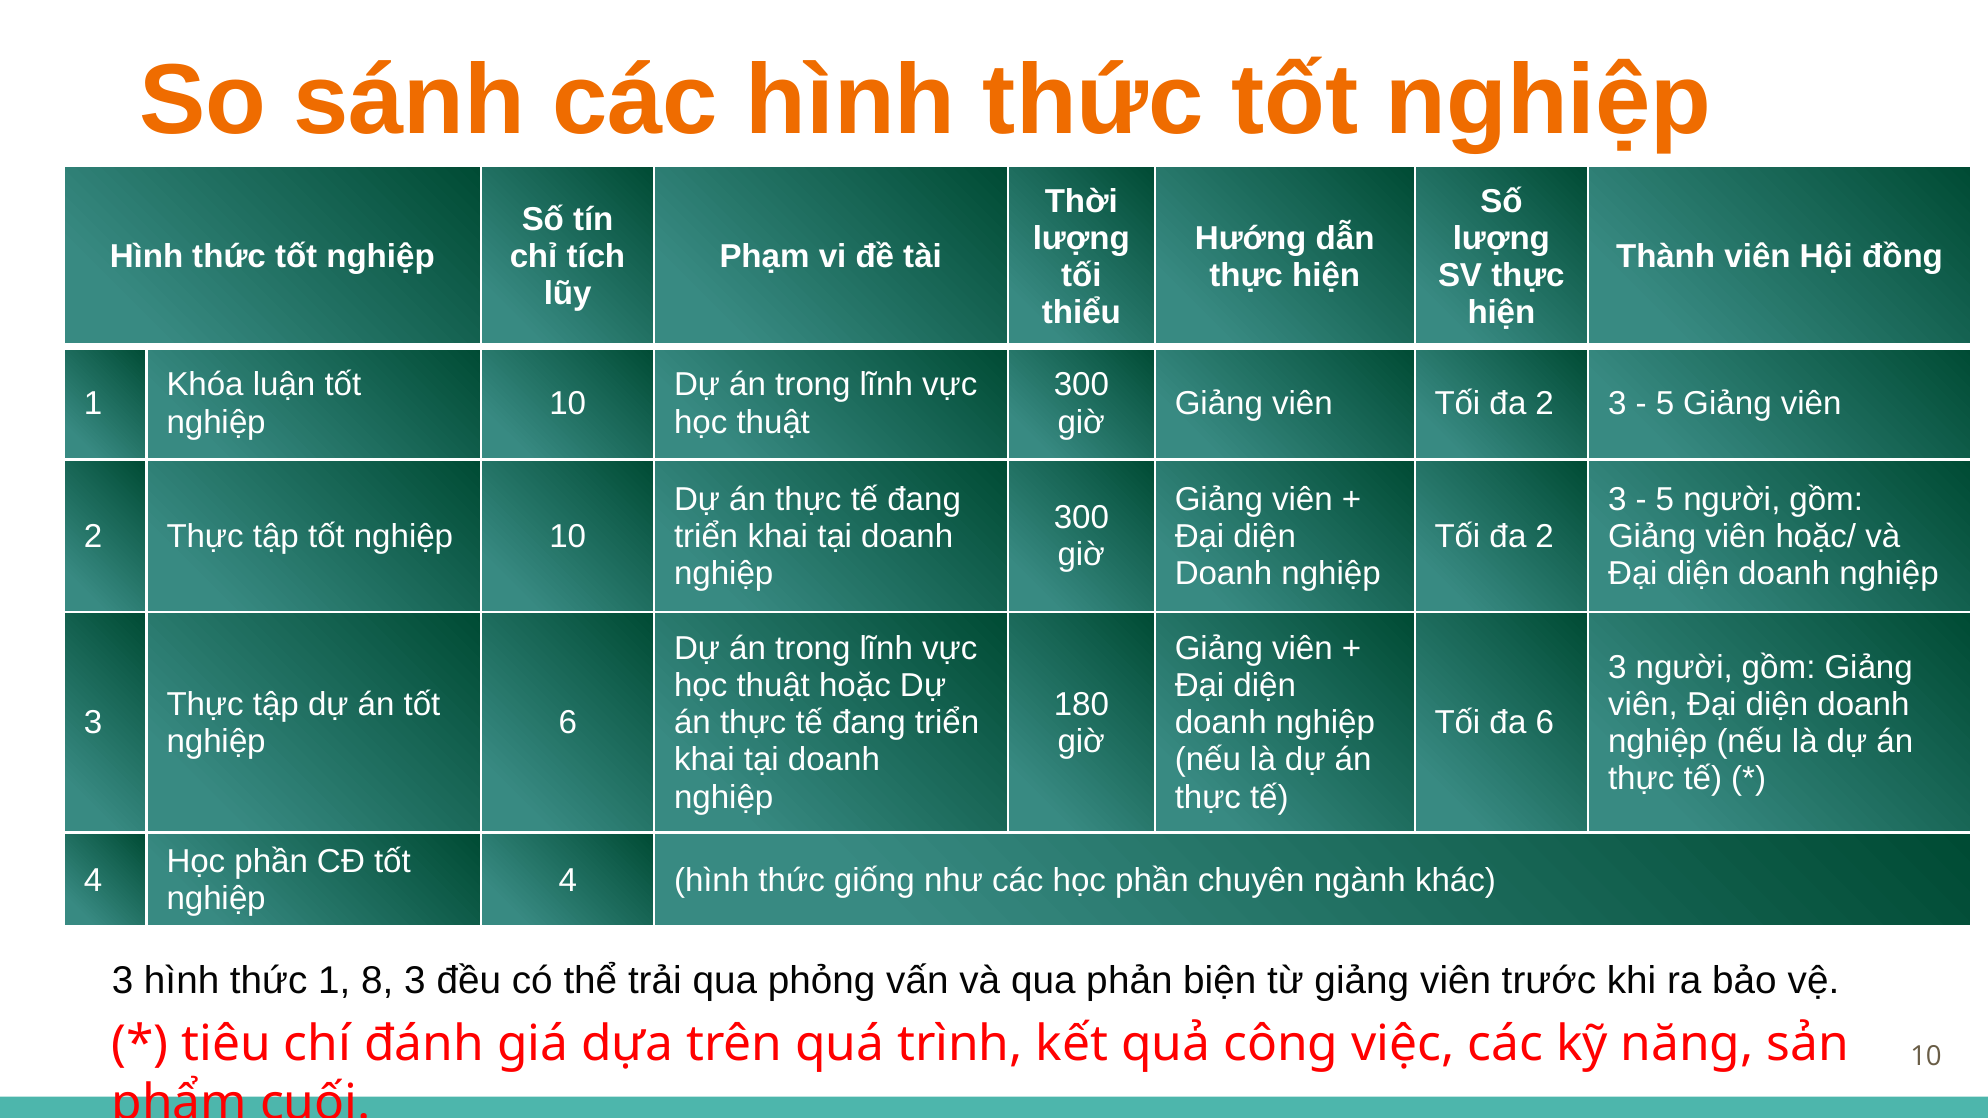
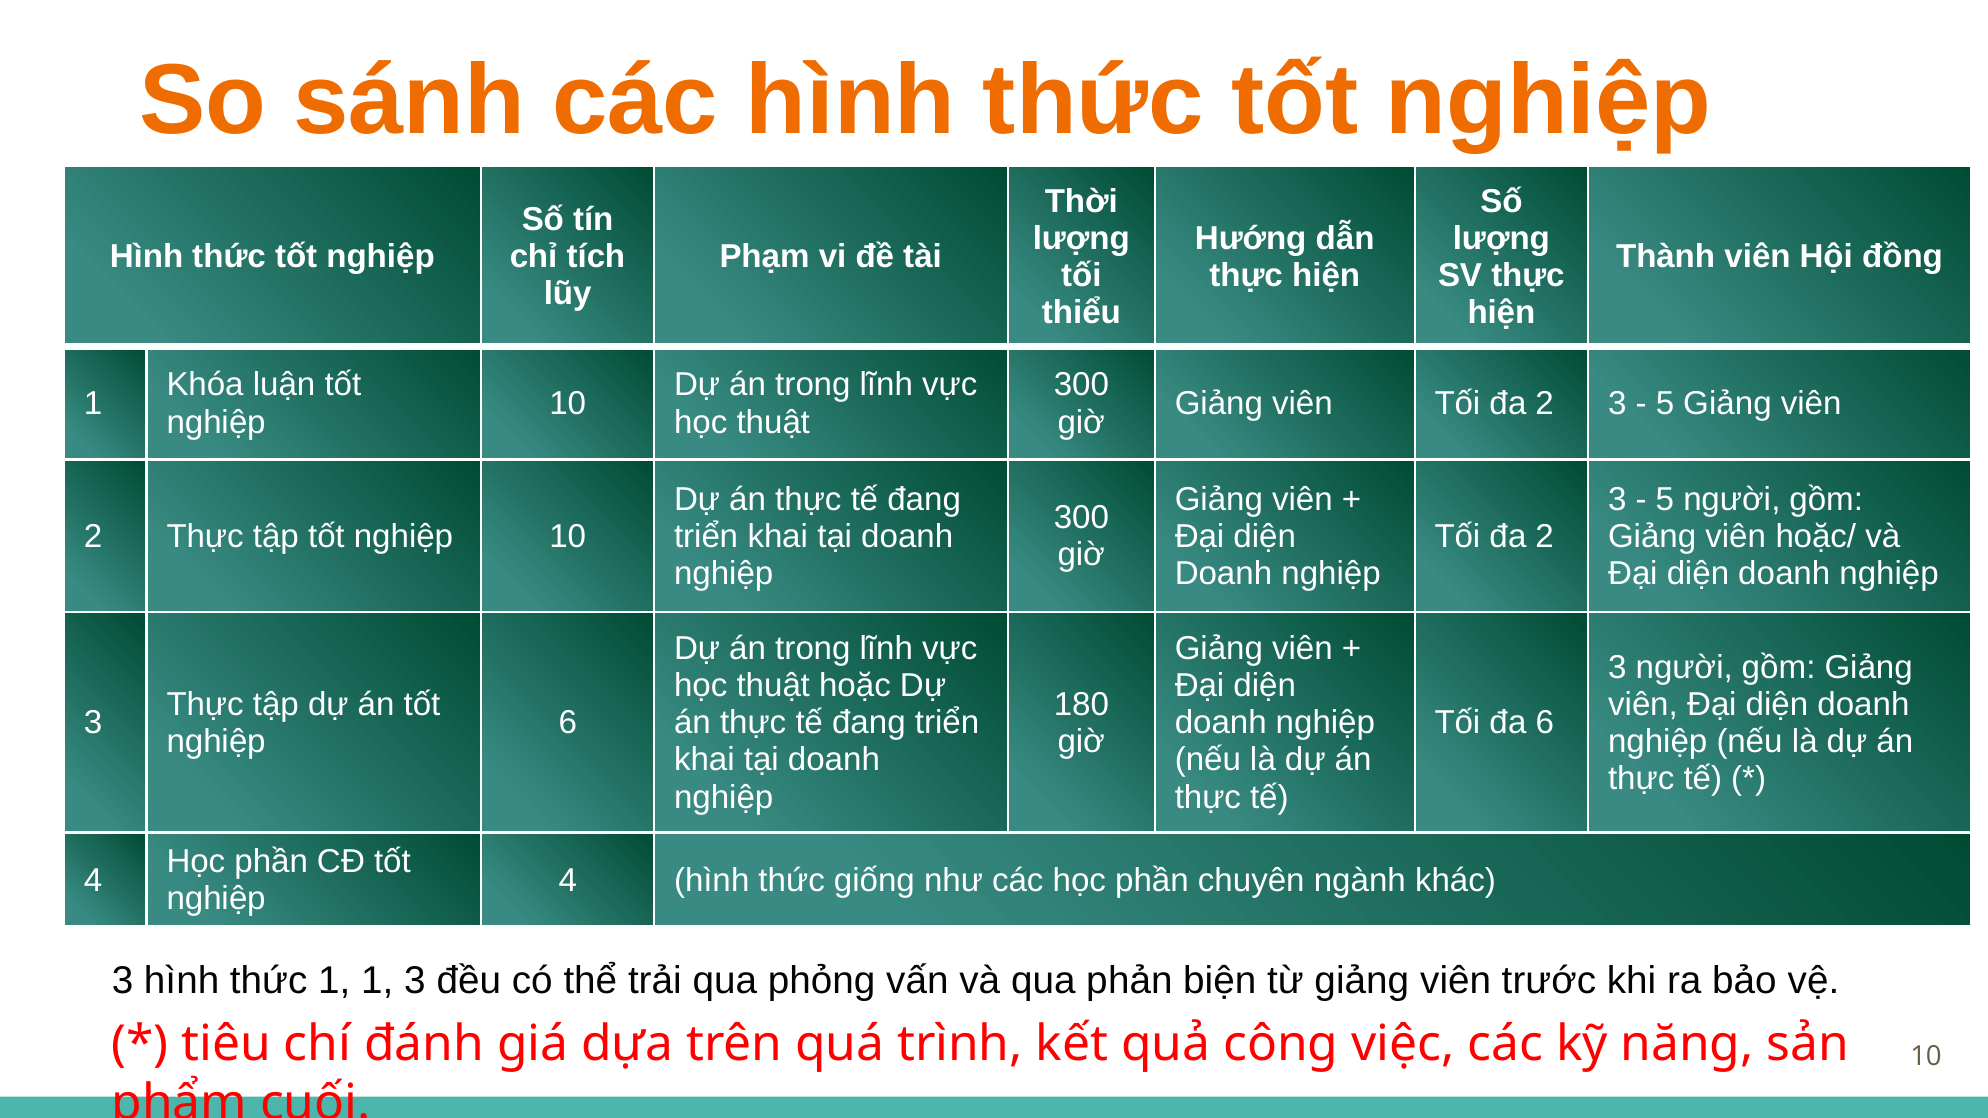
1 8: 8 -> 1 (377, 981)
